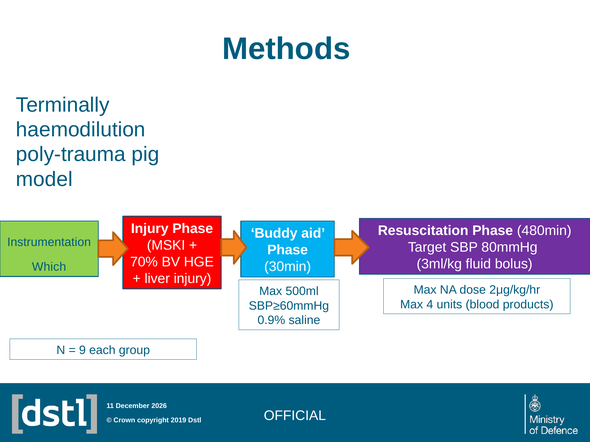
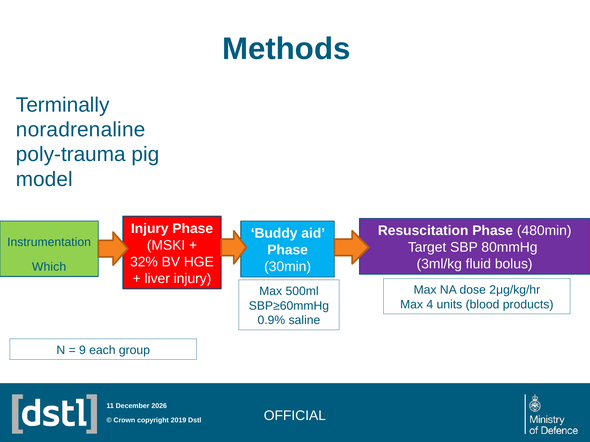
haemodilution: haemodilution -> noradrenaline (81, 130)
70%: 70% -> 32% (144, 262)
